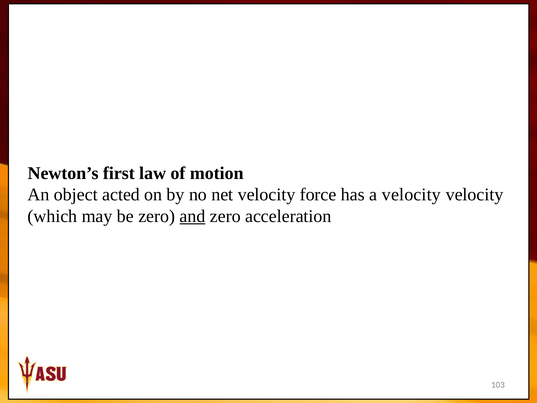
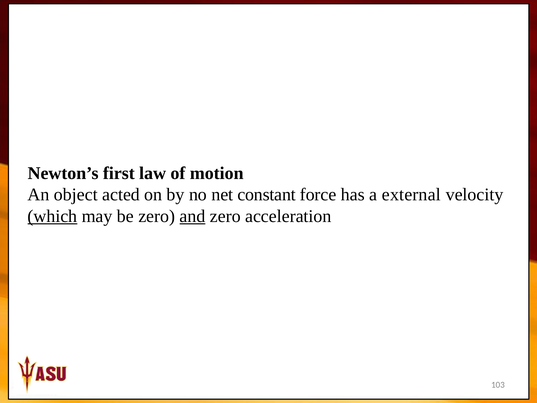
net velocity: velocity -> constant (267, 195)
a velocity: velocity -> external (411, 195)
which underline: none -> present (52, 216)
